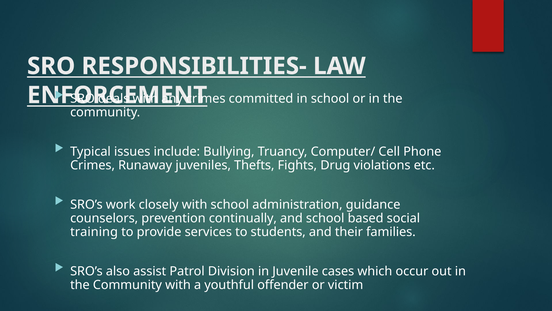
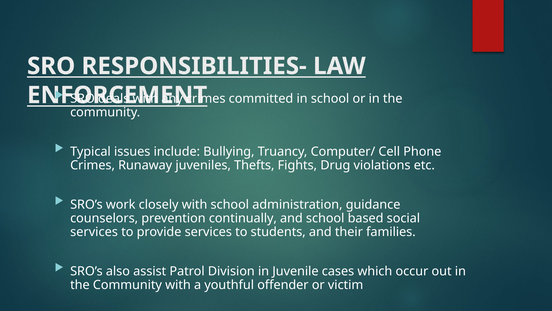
training: training -> services (94, 232)
